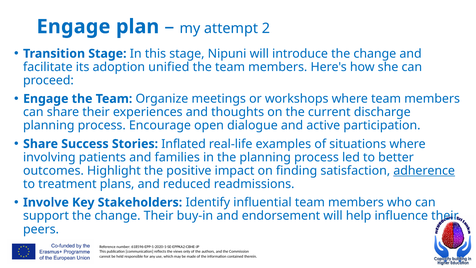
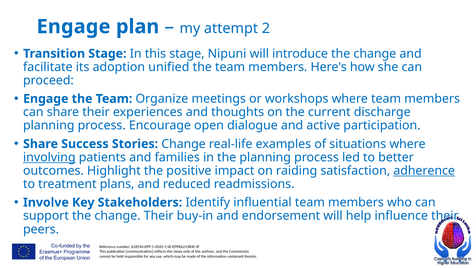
Stories Inflated: Inflated -> Change (184, 144)
involving underline: none -> present (49, 157)
finding: finding -> raiding (297, 171)
